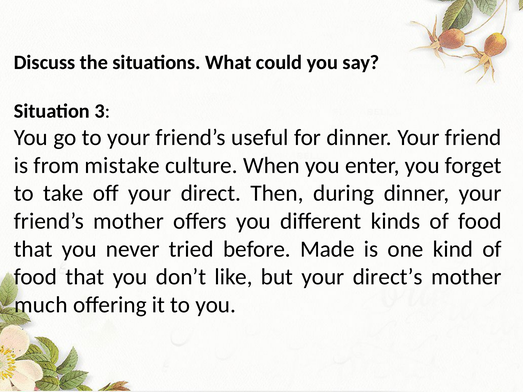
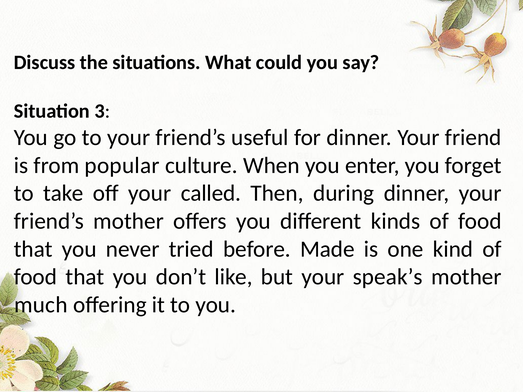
mistake: mistake -> popular (122, 166)
direct: direct -> called (211, 193)
direct’s: direct’s -> speak’s (388, 277)
